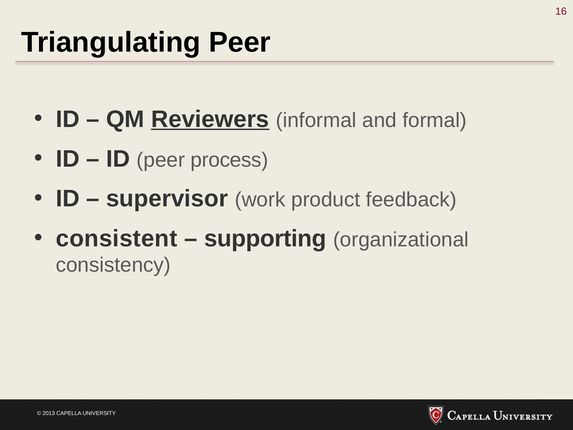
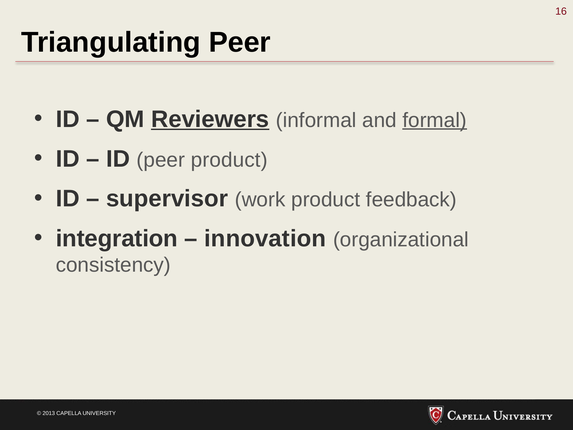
formal underline: none -> present (435, 120)
peer process: process -> product (229, 160)
consistent: consistent -> integration (117, 238)
supporting: supporting -> innovation (265, 238)
